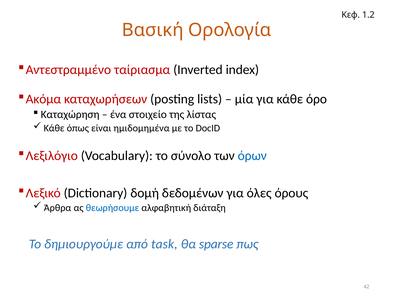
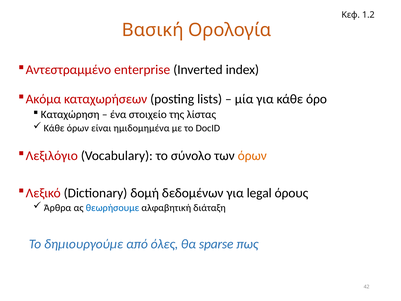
ταίριασμα: ταίριασμα -> enterprise (142, 70)
Κάθε όπως: όπως -> όρων (78, 128)
όρων colour: blue -> orange (252, 156)
όλες: όλες -> legal (259, 193)
task: task -> όλες (164, 244)
